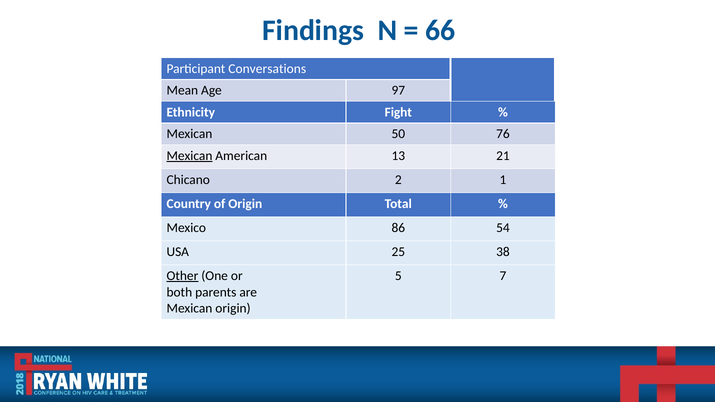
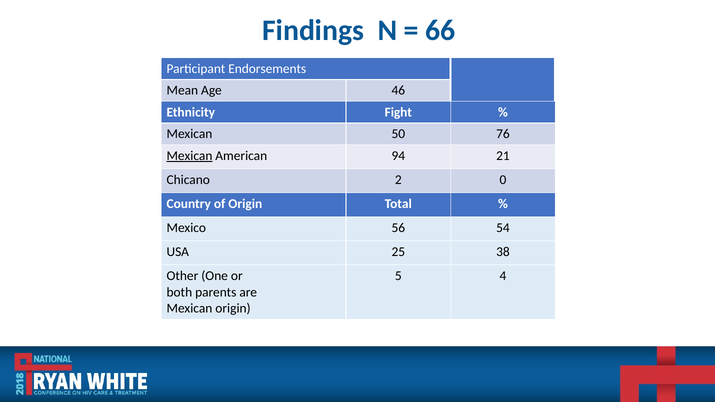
Conversations: Conversations -> Endorsements (267, 69)
97: 97 -> 46 (398, 91)
13: 13 -> 94 (398, 156)
1: 1 -> 0 (503, 180)
86: 86 -> 56 (398, 228)
Other underline: present -> none (182, 276)
7: 7 -> 4 (503, 276)
